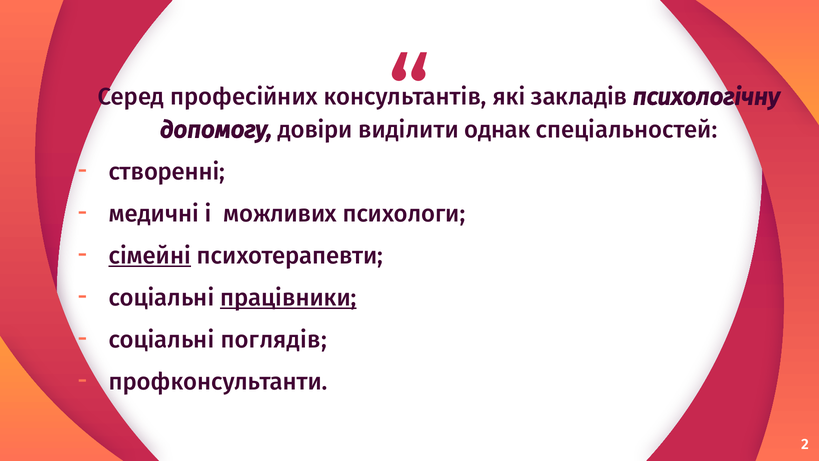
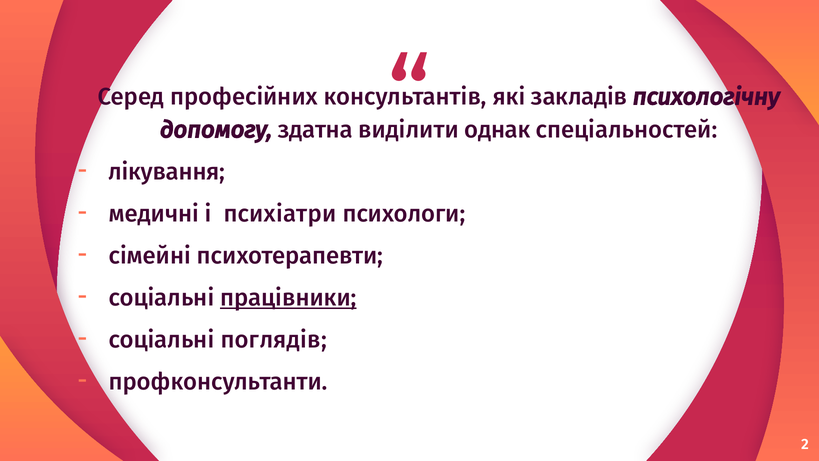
довіри: довіри -> здатна (315, 130)
створенні: створенні -> лікування (167, 172)
можливих: можливих -> психіатри (280, 214)
сімейні underline: present -> none (150, 256)
